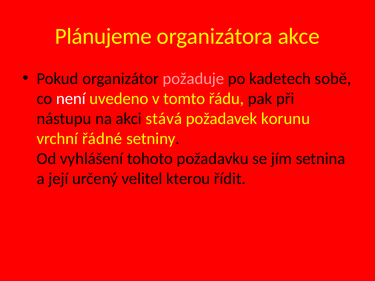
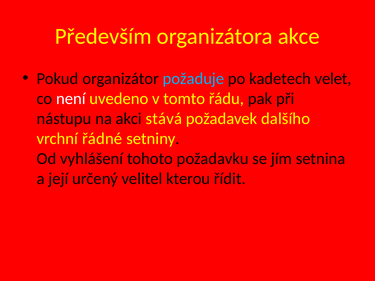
Plánujeme: Plánujeme -> Především (103, 36)
požaduje colour: pink -> light blue (193, 79)
sobě: sobě -> velet (333, 79)
korunu: korunu -> dalšího (286, 119)
